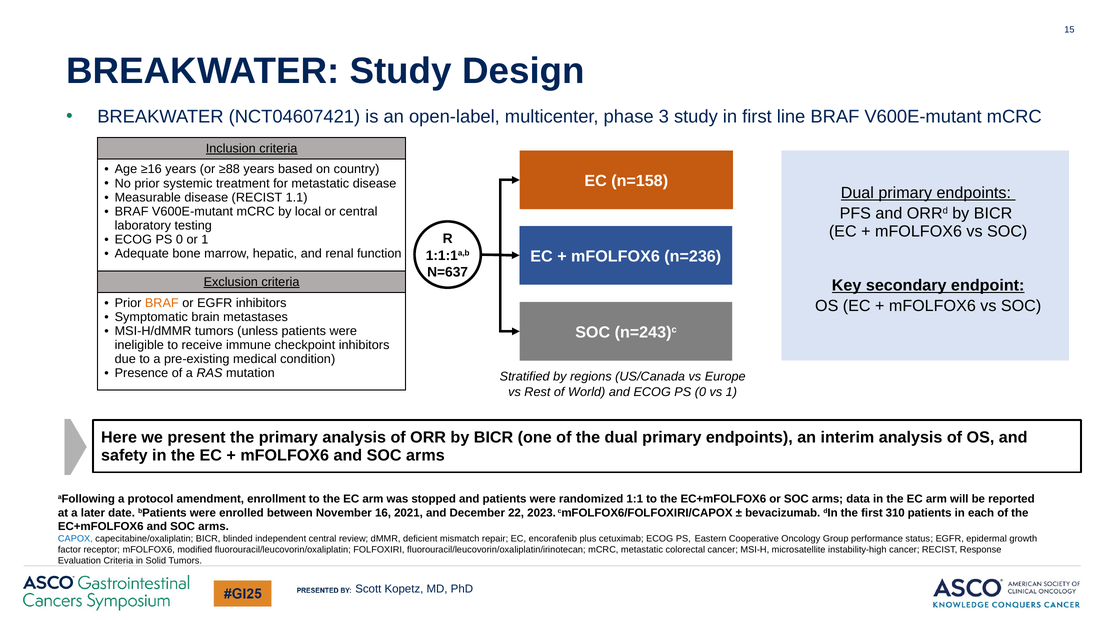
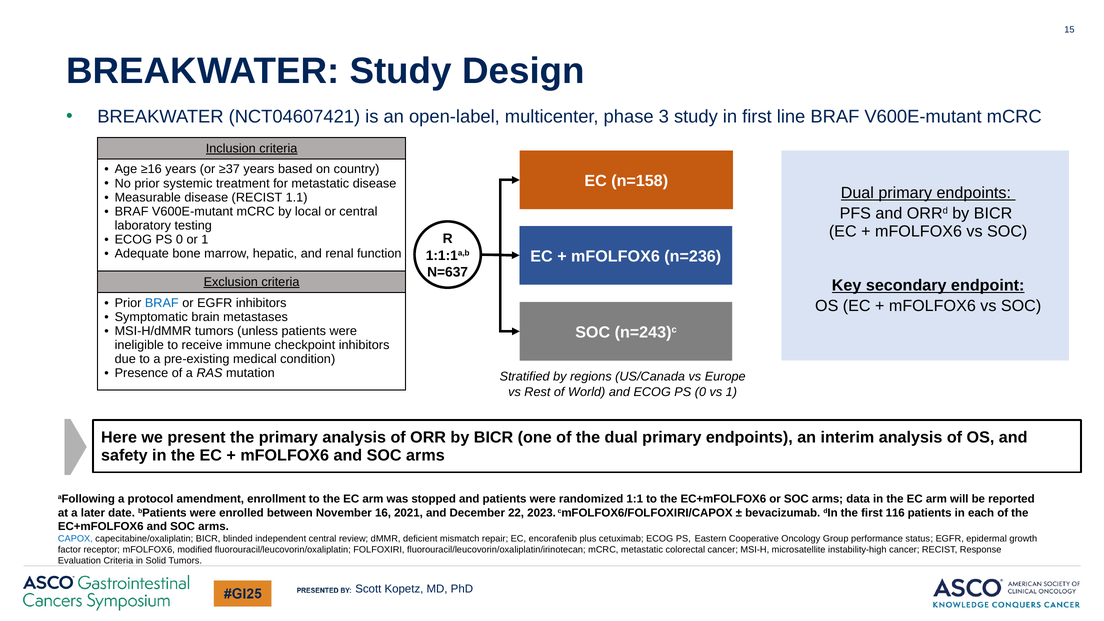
≥88: ≥88 -> ≥37 (229, 169)
BRAF colour: orange -> blue (162, 303)
310: 310 -> 116 (895, 513)
